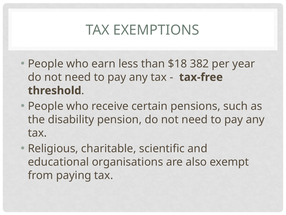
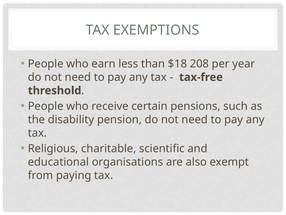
382: 382 -> 208 (199, 64)
